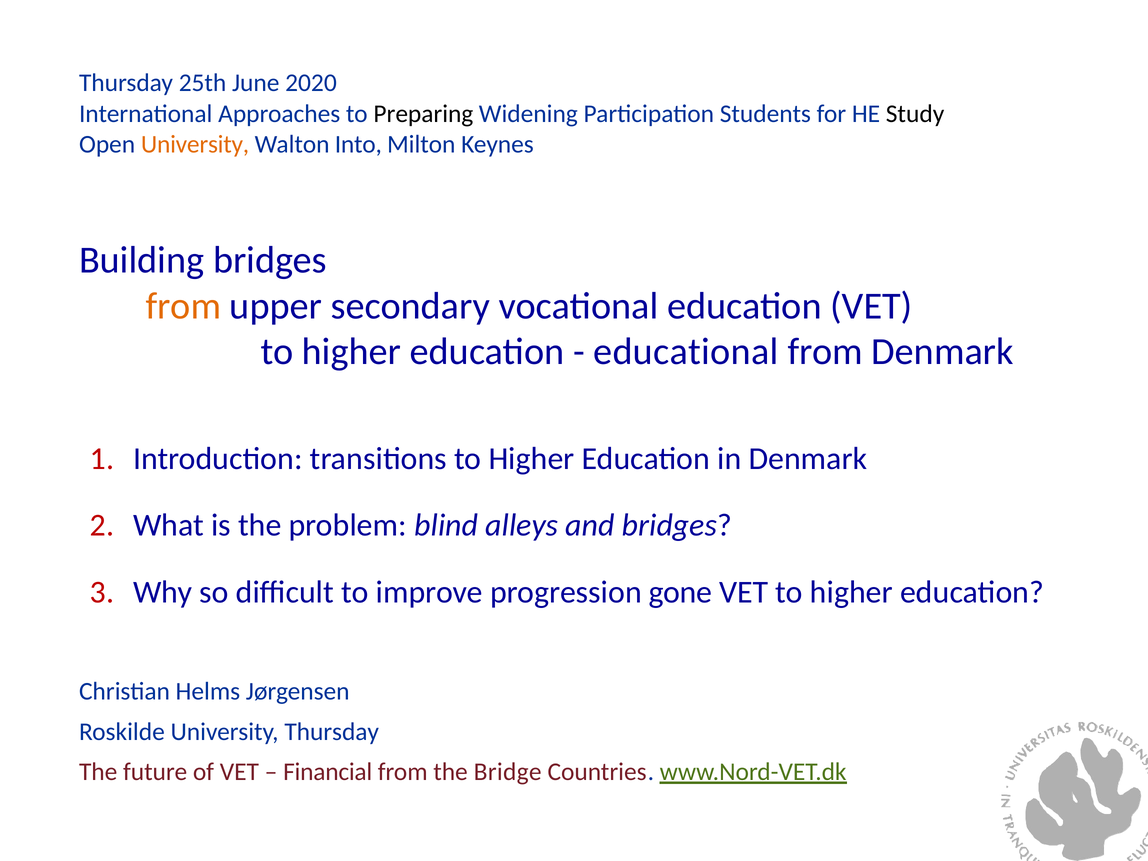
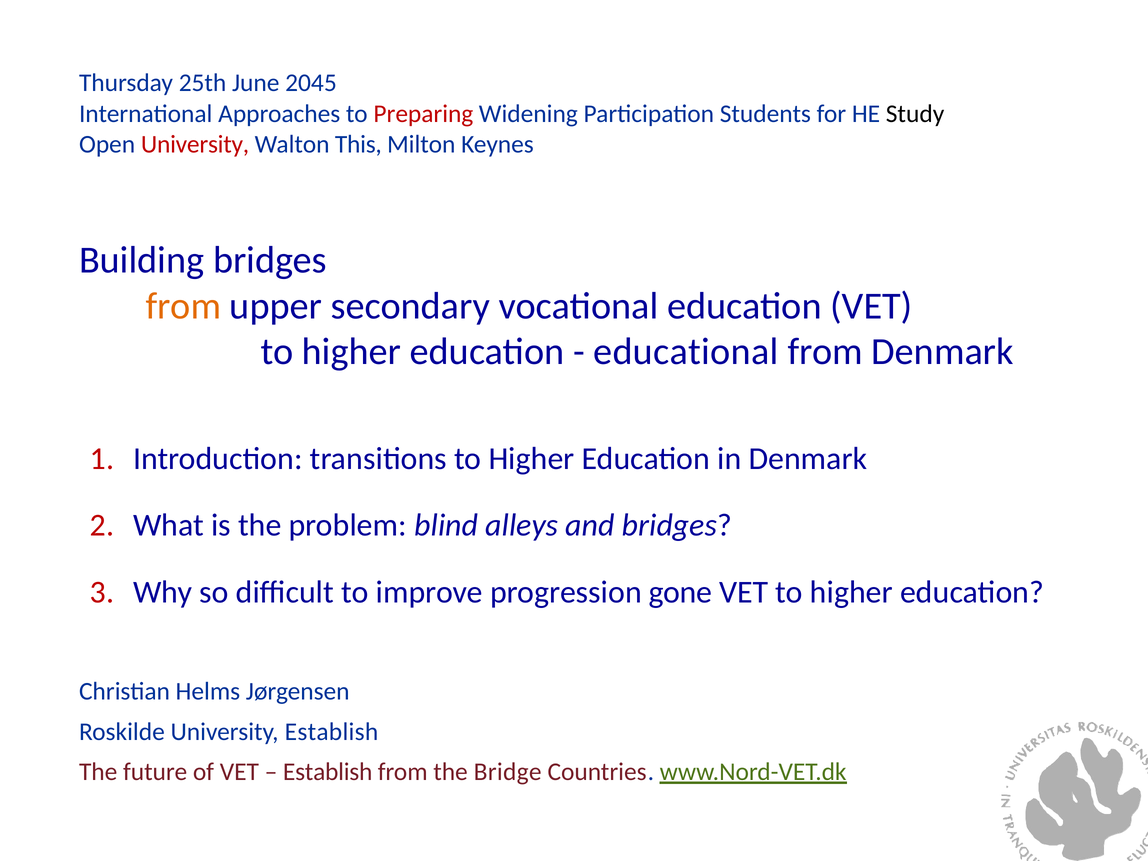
2020: 2020 -> 2045 (311, 83)
Preparing colour: black -> red (423, 114)
University colour: orange -> red (195, 144)
Into: Into -> This (358, 144)
University Thursday: Thursday -> Establish (332, 732)
Financial: Financial -> Establish (328, 772)
